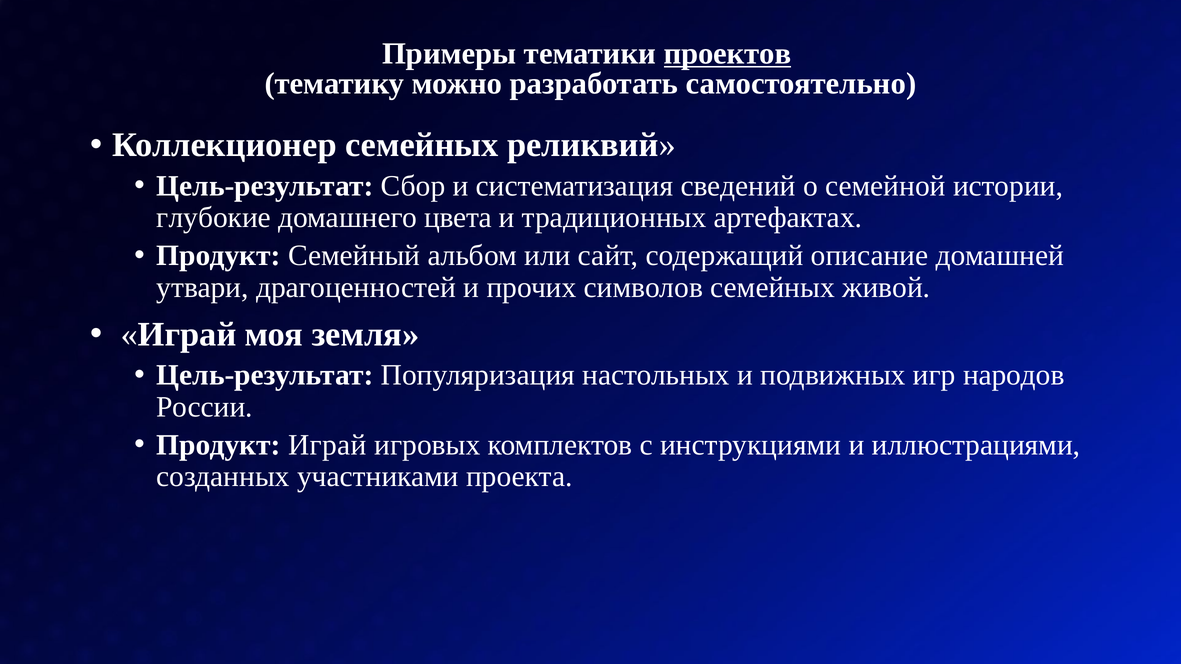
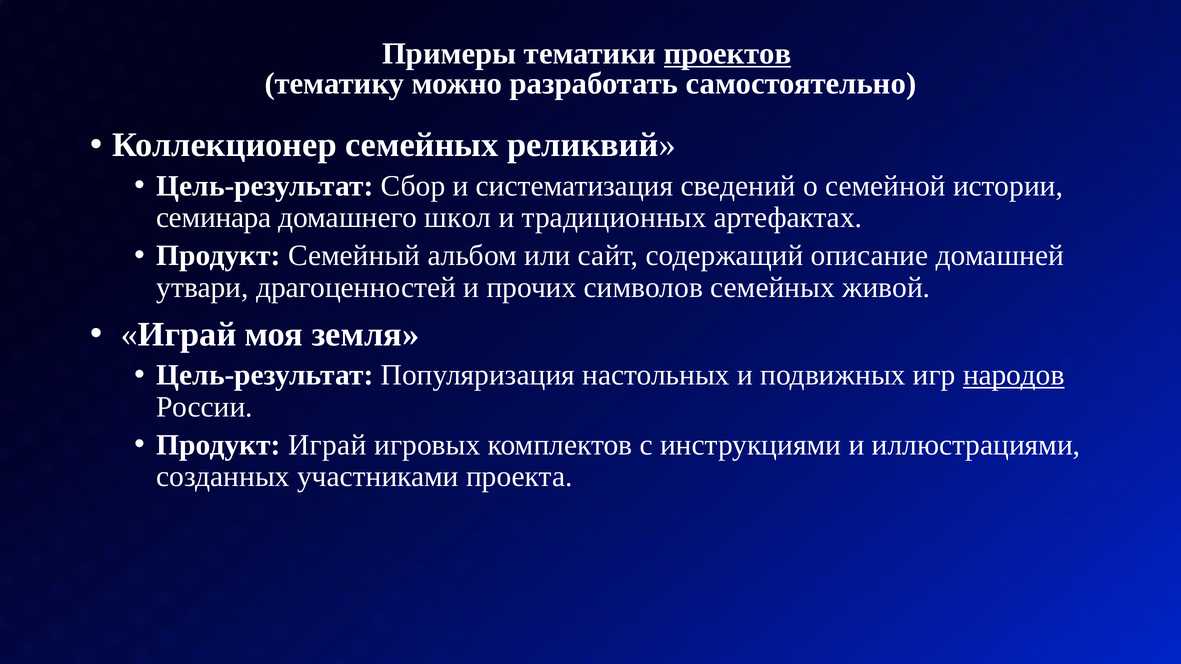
глубокие: глубокие -> семинара (214, 218)
цвета: цвета -> школ (458, 218)
народов underline: none -> present (1014, 375)
